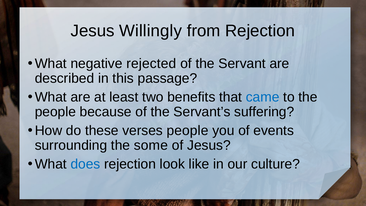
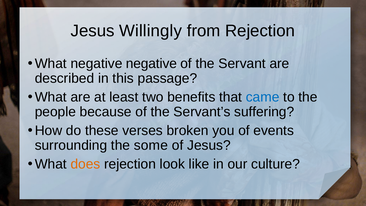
negative rejected: rejected -> negative (151, 64)
verses people: people -> broken (188, 130)
does colour: blue -> orange (85, 164)
